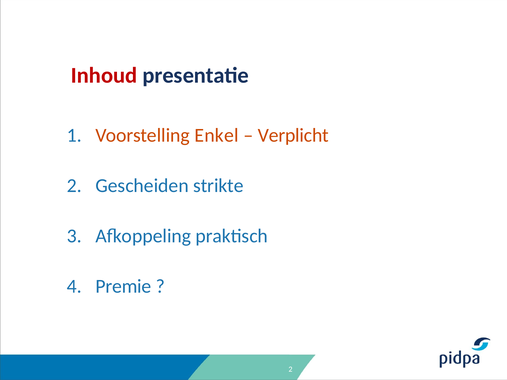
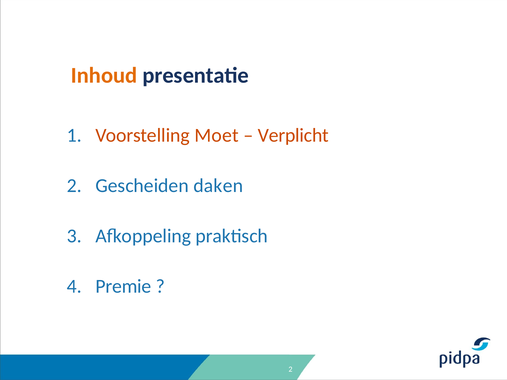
Inhoud colour: red -> orange (104, 75)
Enkel: Enkel -> Moet (217, 135)
strikte: strikte -> daken (218, 186)
